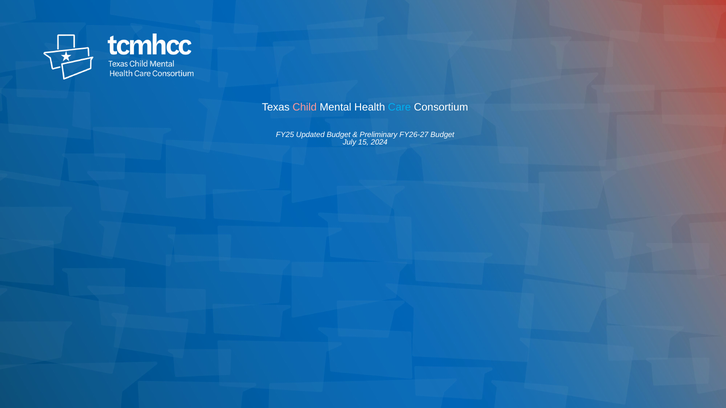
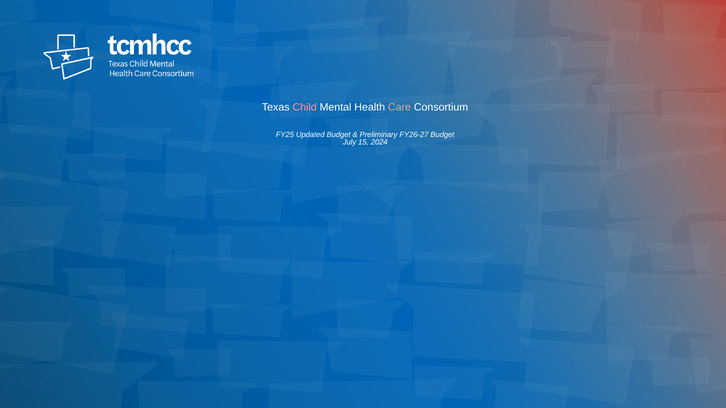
Care colour: light blue -> pink (399, 107)
